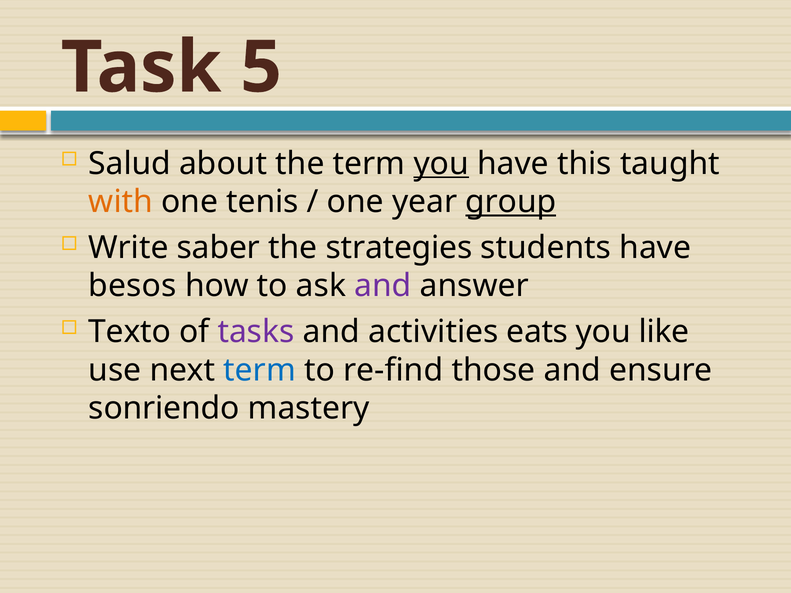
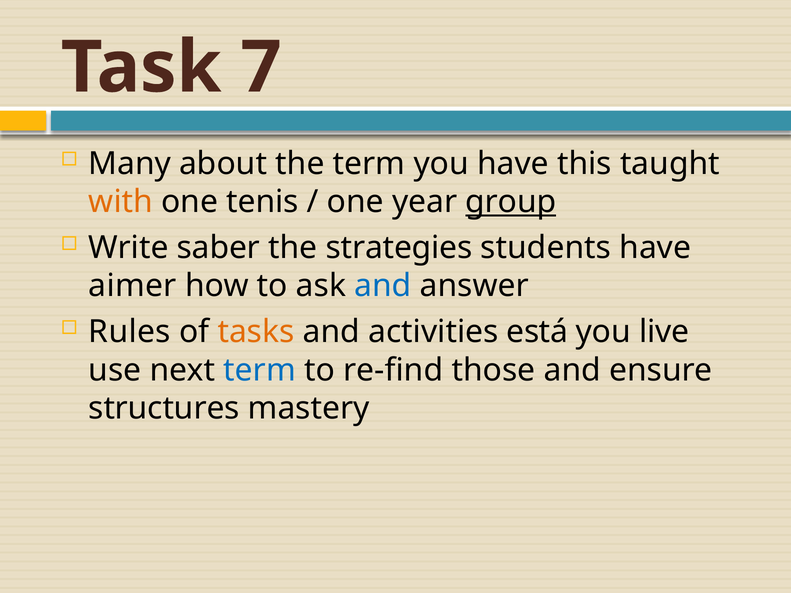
5: 5 -> 7 (261, 68)
Salud: Salud -> Many (130, 164)
you underline: present -> none (441, 164)
besos: besos -> aimer (133, 286)
and colour: purple -> blue (383, 286)
Texto: Texto -> Rules (130, 332)
tasks colour: purple -> orange (256, 332)
eats: eats -> está (537, 332)
like: like -> live (664, 332)
sonriendo: sonriendo -> structures (164, 408)
